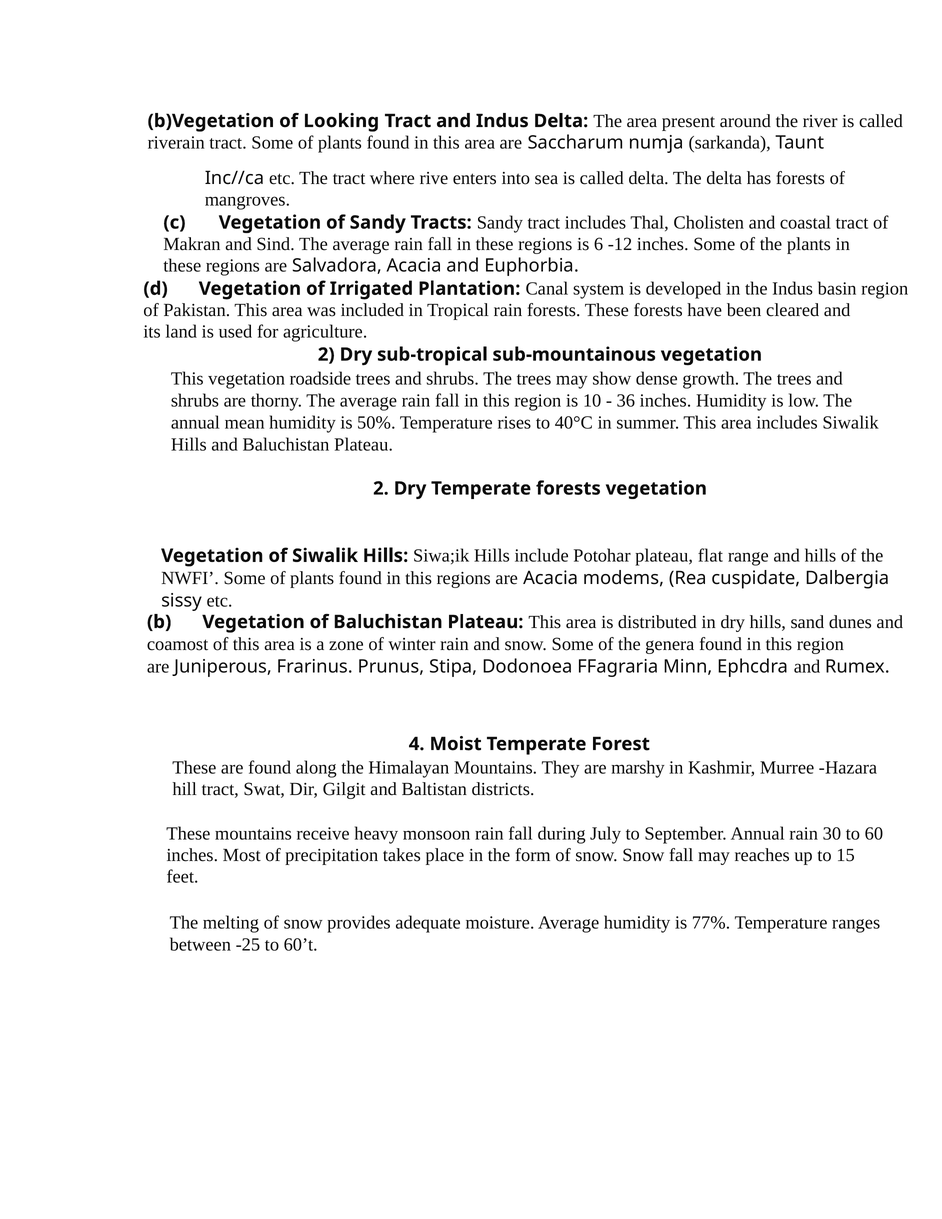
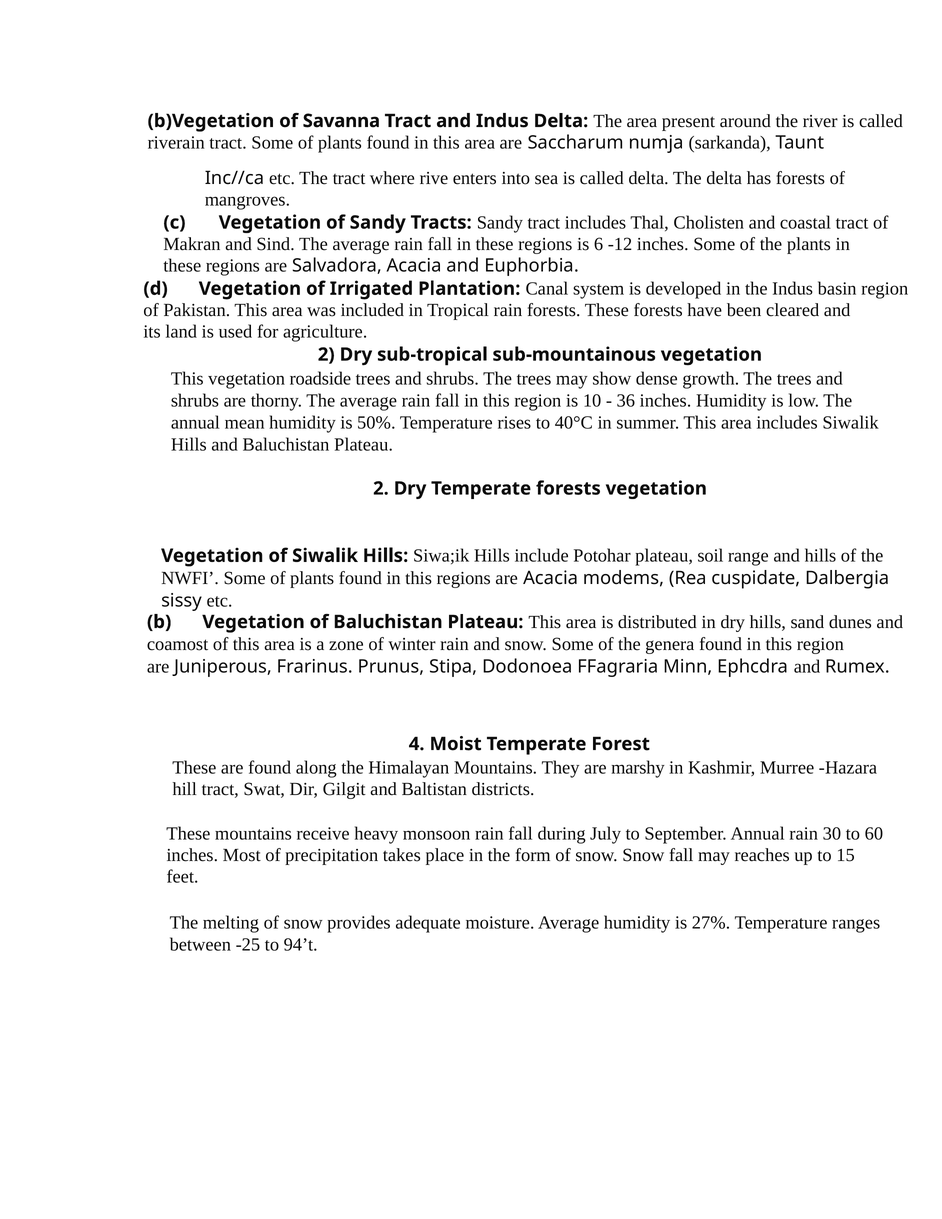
Looking: Looking -> Savanna (341, 121)
flat: flat -> soil (711, 556)
77%: 77% -> 27% (711, 923)
60’t: 60’t -> 94’t (301, 944)
